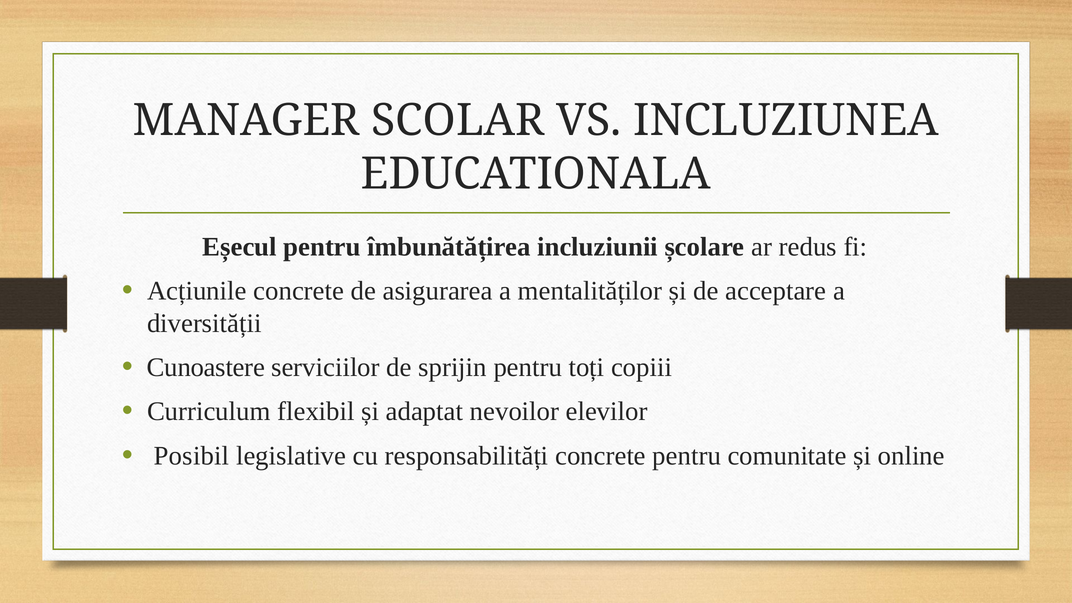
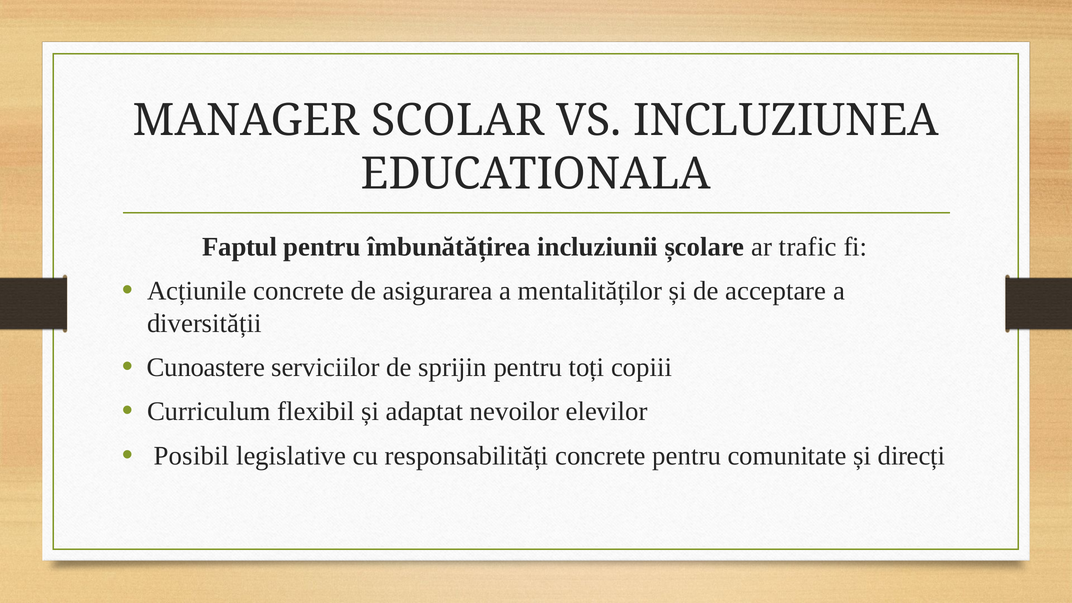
Eșecul: Eșecul -> Faptul (240, 247)
redus: redus -> trafic (808, 247)
online: online -> direcți (911, 456)
